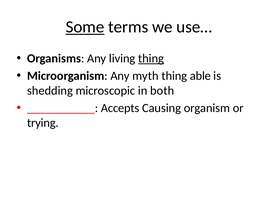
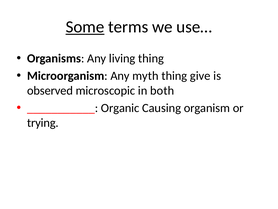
thing underline: present -> none (151, 58)
able: able -> give (200, 76)
shedding: shedding -> observed (50, 90)
Accepts: Accepts -> Organic (120, 108)
